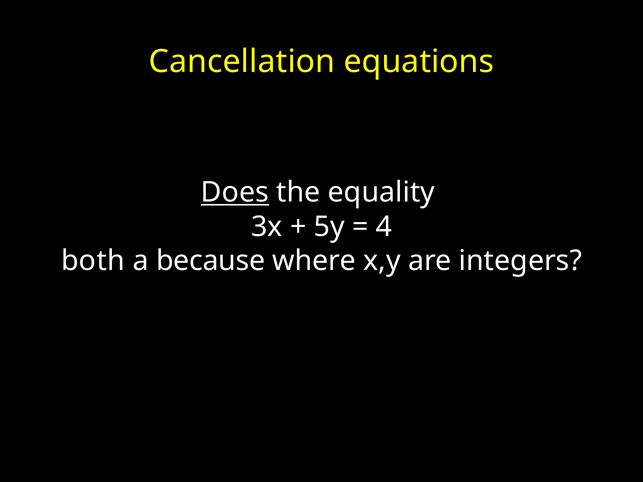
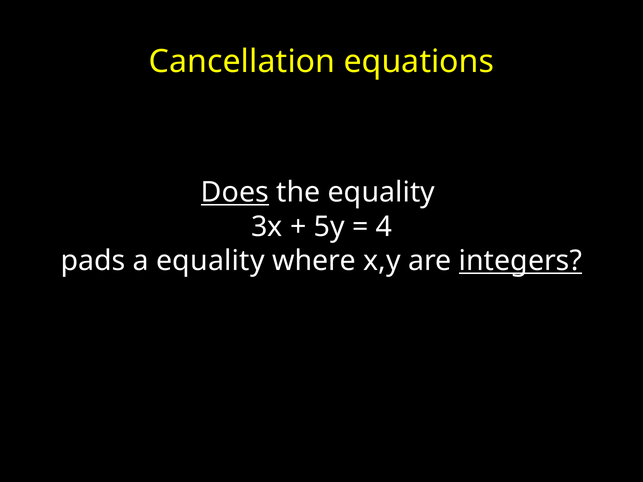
both: both -> pads (93, 261)
a because: because -> equality (210, 261)
integers underline: none -> present (521, 261)
